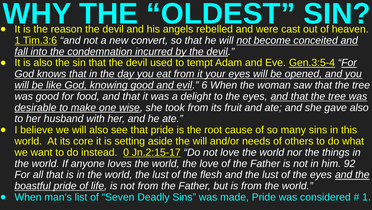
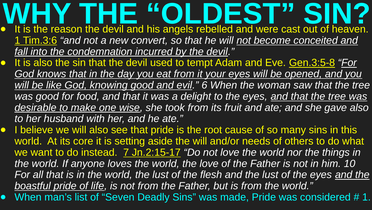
Gen.3:5-4: Gen.3:5-4 -> Gen.3:5-8 (312, 63)
0: 0 -> 7 (126, 152)
92: 92 -> 10 (350, 163)
